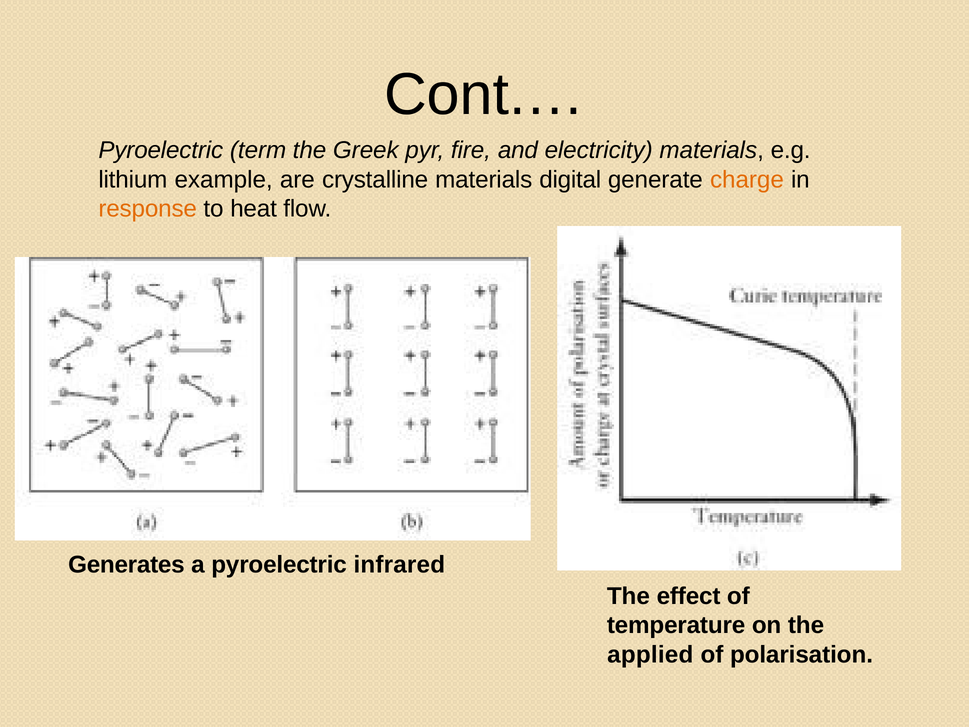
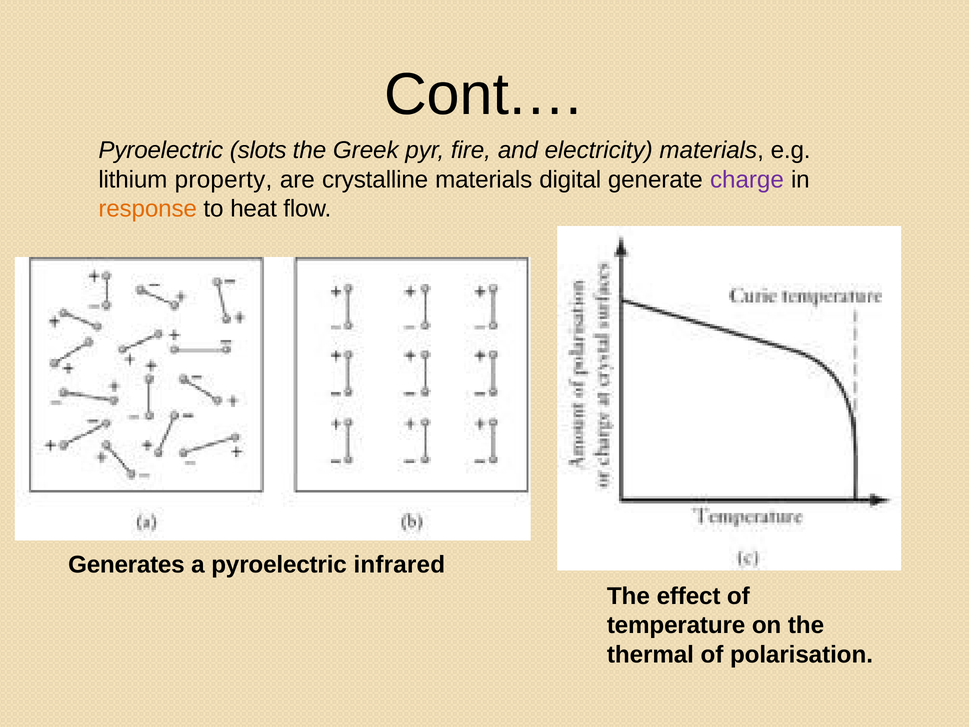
term: term -> slots (258, 150)
example: example -> property (223, 179)
charge colour: orange -> purple (747, 179)
applied: applied -> thermal (650, 654)
